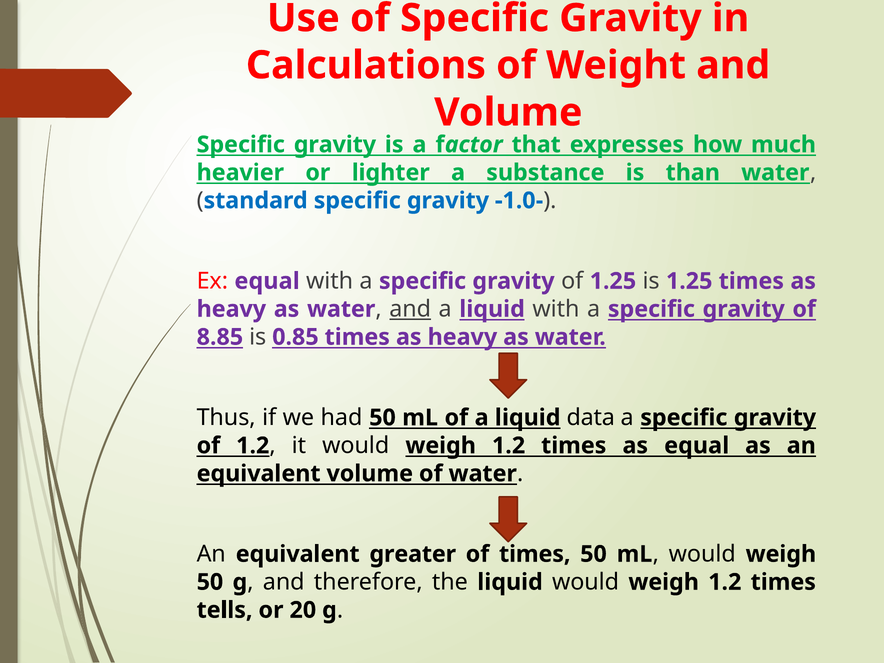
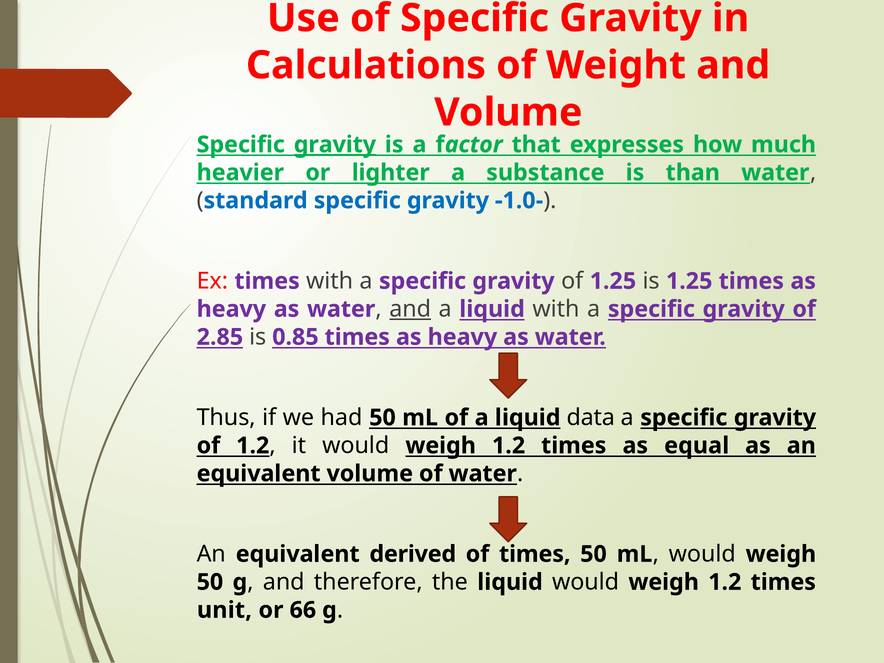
gravity underline: none -> present (335, 145)
Ex equal: equal -> times (267, 281)
8.85: 8.85 -> 2.85 (220, 337)
greater: greater -> derived (413, 554)
tells: tells -> unit (224, 610)
20: 20 -> 66 (303, 610)
